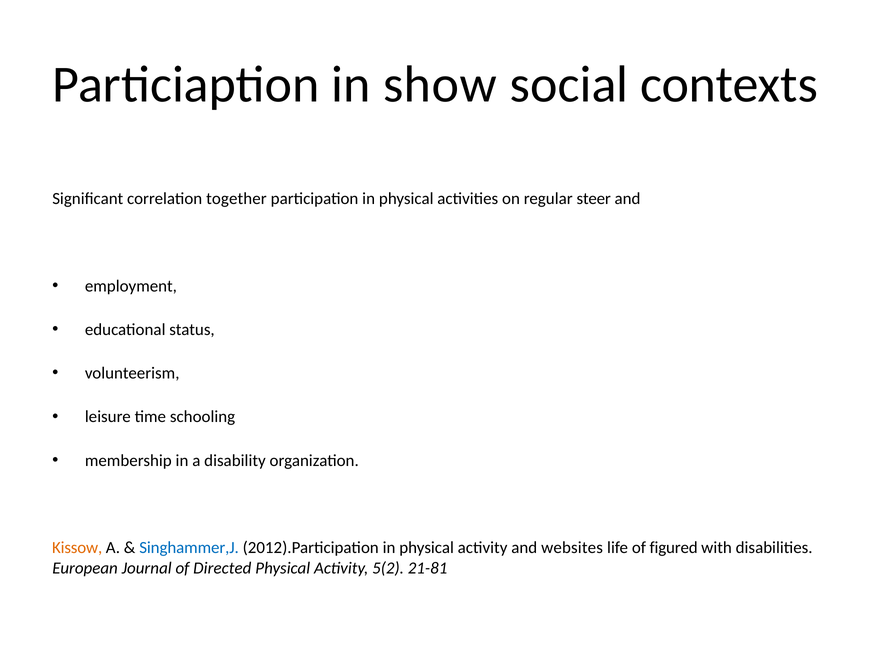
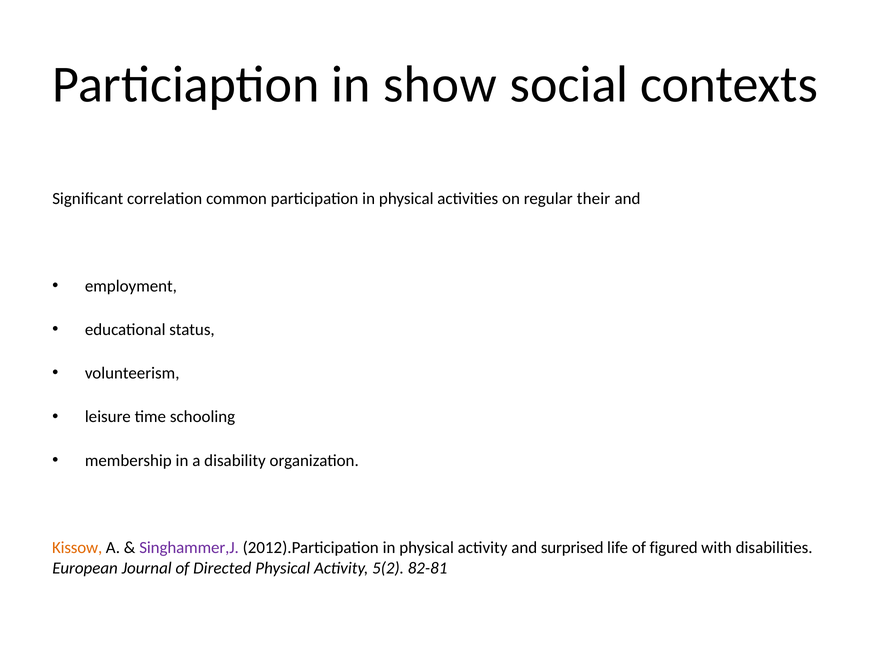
together: together -> common (237, 199)
steer: steer -> their (594, 199)
Singhammer,J colour: blue -> purple (189, 547)
websites: websites -> surprised (572, 547)
21-81: 21-81 -> 82-81 (428, 567)
